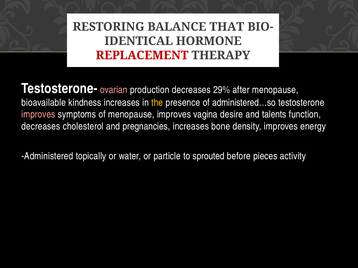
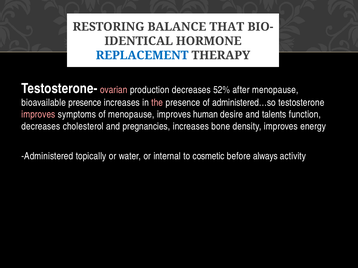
REPLACEMENT colour: red -> blue (142, 55)
29%: 29% -> 52% (222, 90)
bioavailable kindness: kindness -> presence (85, 103)
the colour: yellow -> pink (157, 103)
vagina: vagina -> human (206, 115)
particle: particle -> internal (167, 156)
sprouted: sprouted -> cosmetic (209, 156)
pieces: pieces -> always (265, 156)
